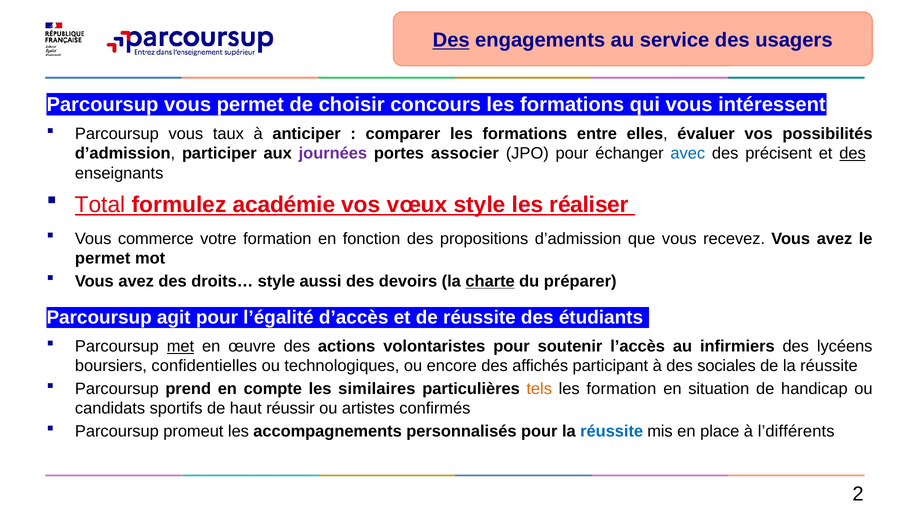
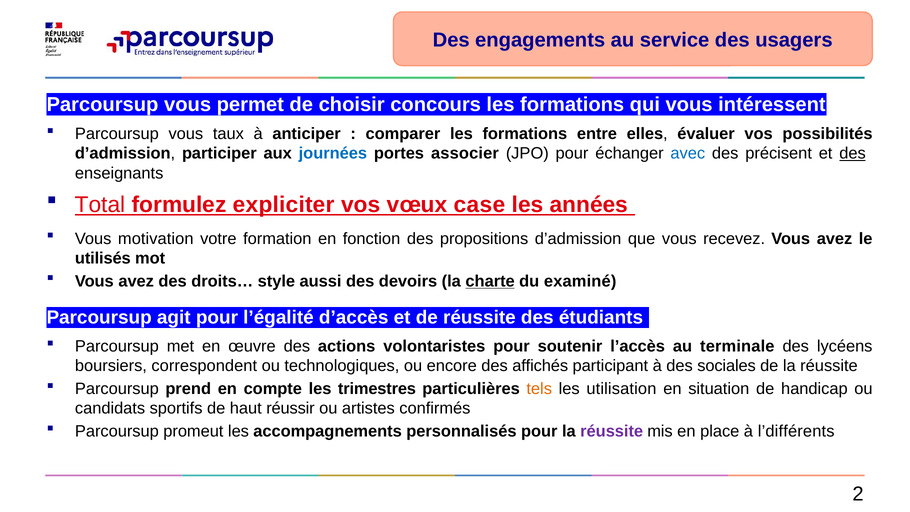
Des underline: present -> none (451, 40)
journées colour: purple -> blue (333, 154)
académie: académie -> expliciter (284, 205)
vœux style: style -> case (480, 205)
réaliser: réaliser -> années (589, 205)
commerce: commerce -> motivation (156, 239)
permet: permet -> utilisés (103, 258)
préparer: préparer -> examiné (580, 281)
met underline: present -> none (180, 346)
infirmiers: infirmiers -> terminale (737, 346)
confidentielles: confidentielles -> correspondent (204, 366)
similaires: similaires -> trimestres (377, 389)
les formation: formation -> utilisation (621, 389)
réussite colour: blue -> purple (612, 431)
